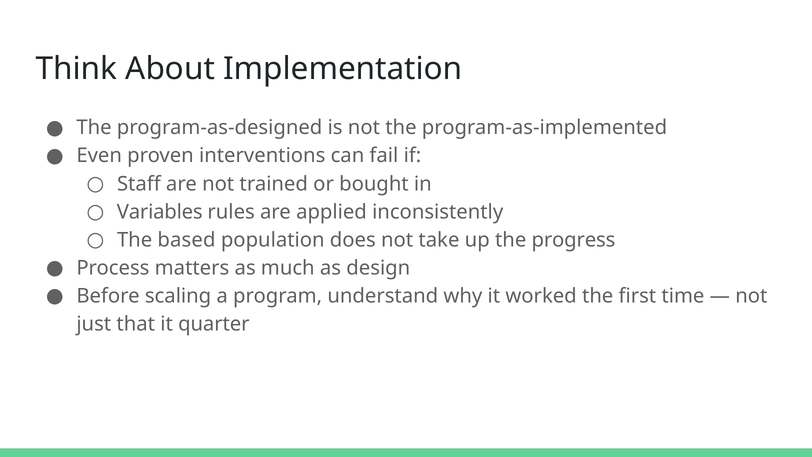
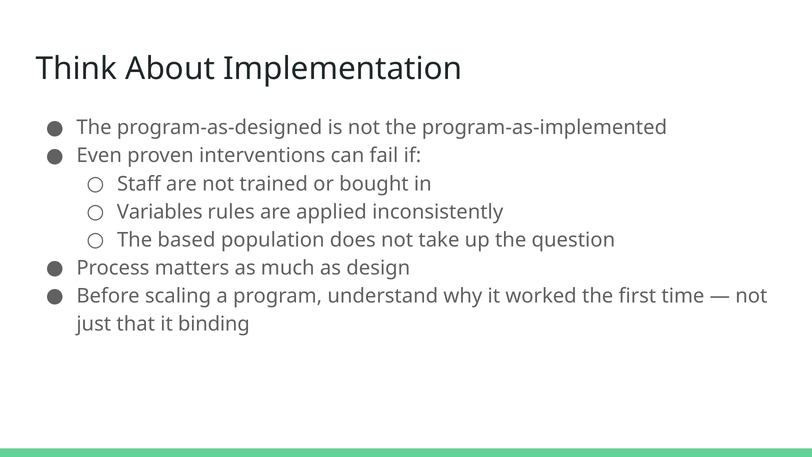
progress: progress -> question (573, 240)
quarter: quarter -> binding (214, 324)
